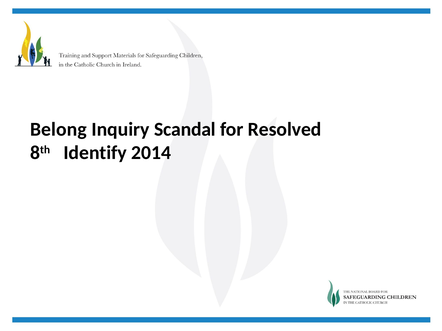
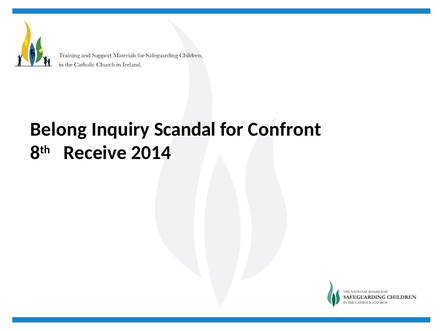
Resolved: Resolved -> Confront (285, 130)
Identify: Identify -> Receive (95, 153)
